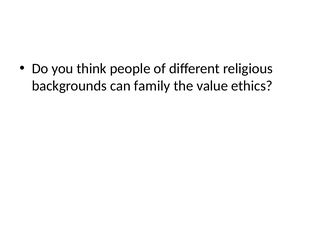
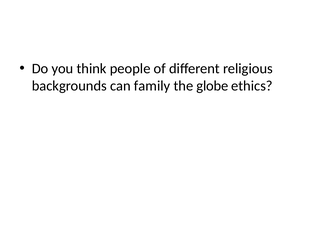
value: value -> globe (212, 86)
